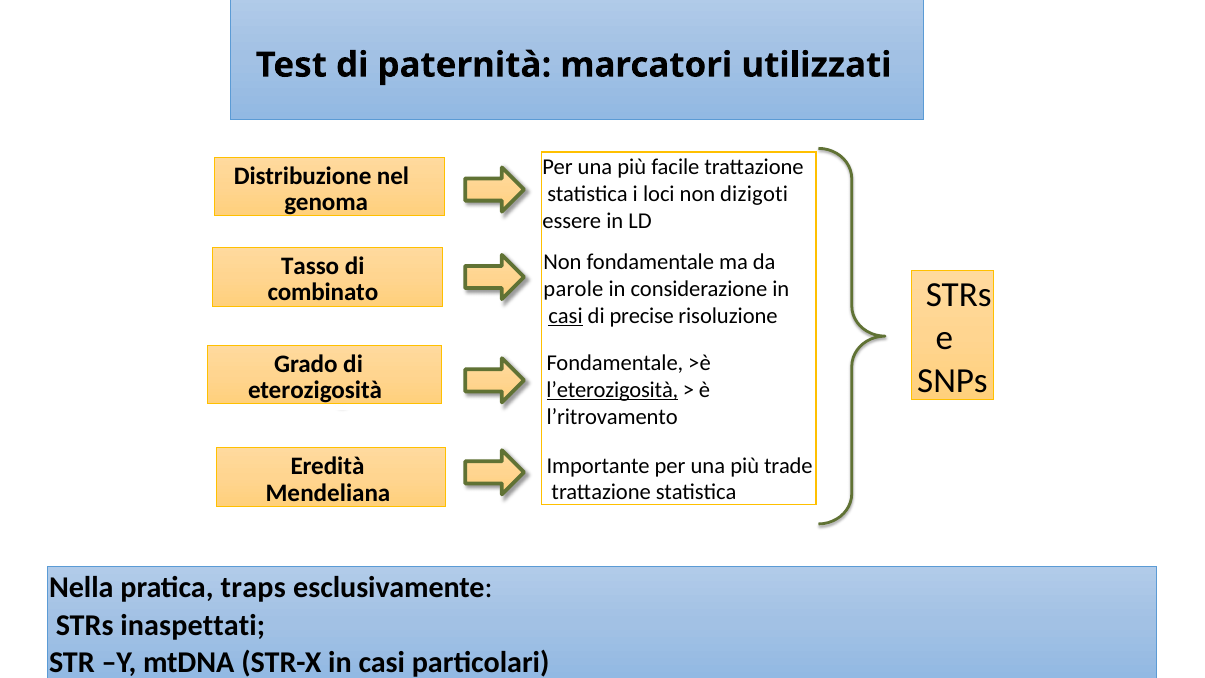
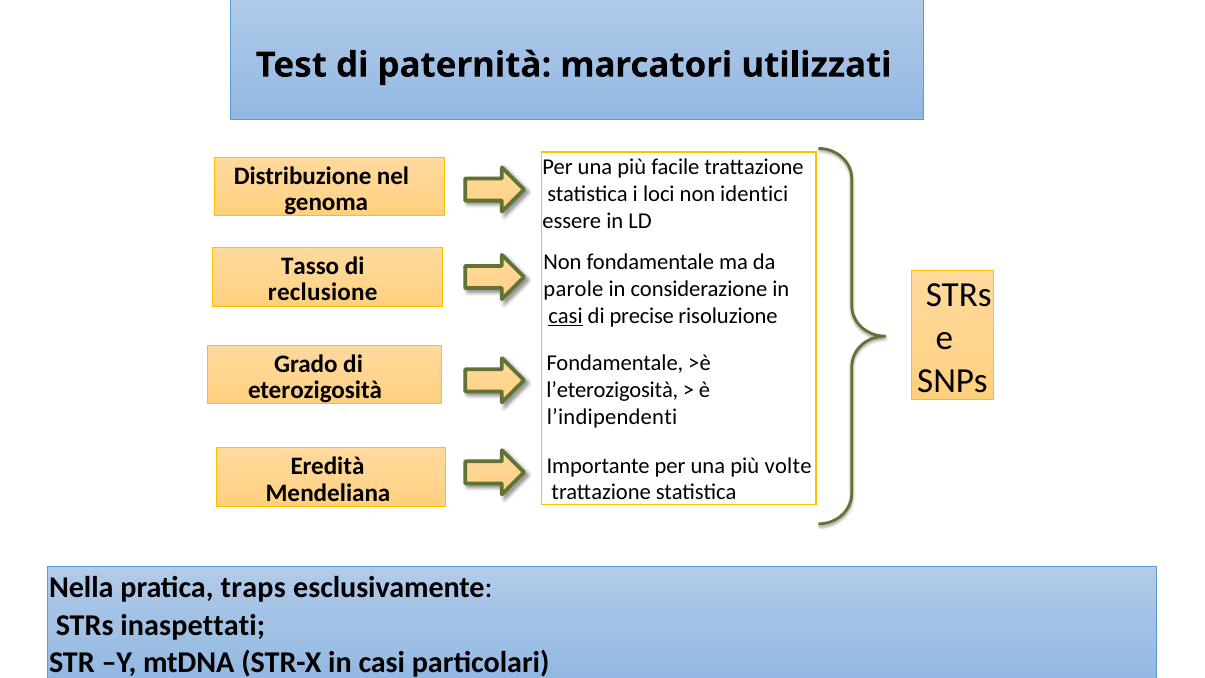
dizigoti: dizigoti -> identici (754, 194)
combinato: combinato -> reclusione (323, 293)
l’eterozigosità underline: present -> none (612, 390)
l’ritrovamento: l’ritrovamento -> l’indipendenti (612, 416)
trade: trade -> volte (788, 466)
